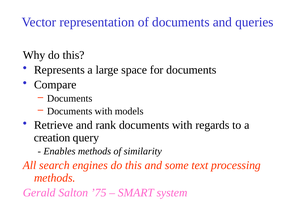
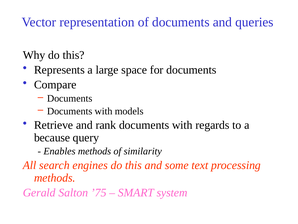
creation: creation -> because (52, 137)
